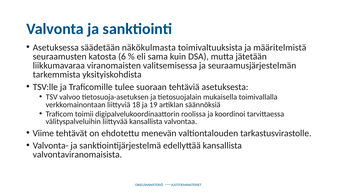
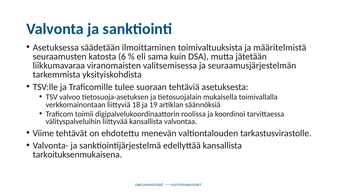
näkökulmasta: näkökulmasta -> ilmoittaminen (149, 47)
valvontaviranomaisista: valvontaviranomaisista -> tarkoituksenmukaisena (77, 155)
